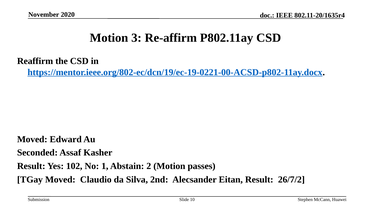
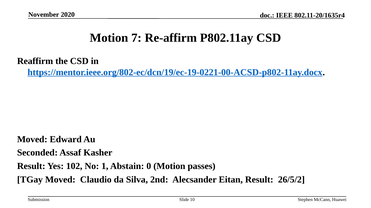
3: 3 -> 7 (136, 38)
2: 2 -> 0 (149, 167)
26/7/2: 26/7/2 -> 26/5/2 (291, 180)
